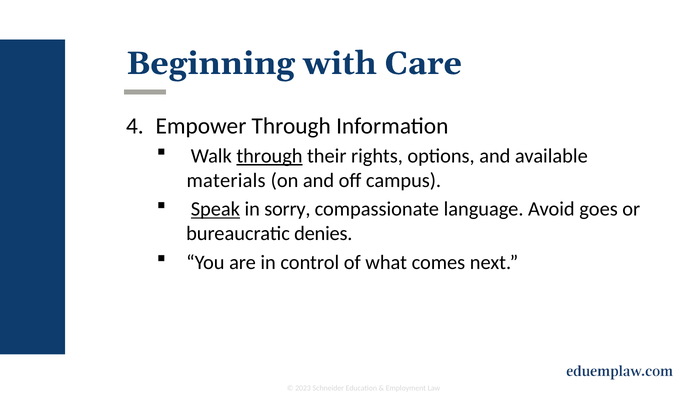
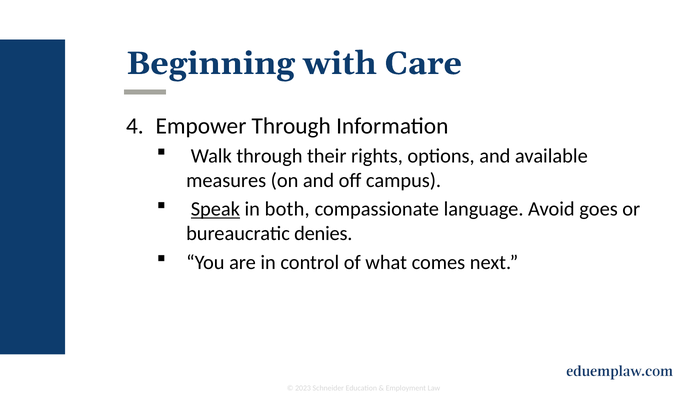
through underline: present -> none (269, 156)
materials: materials -> measures (226, 180)
sorry: sorry -> both (287, 209)
